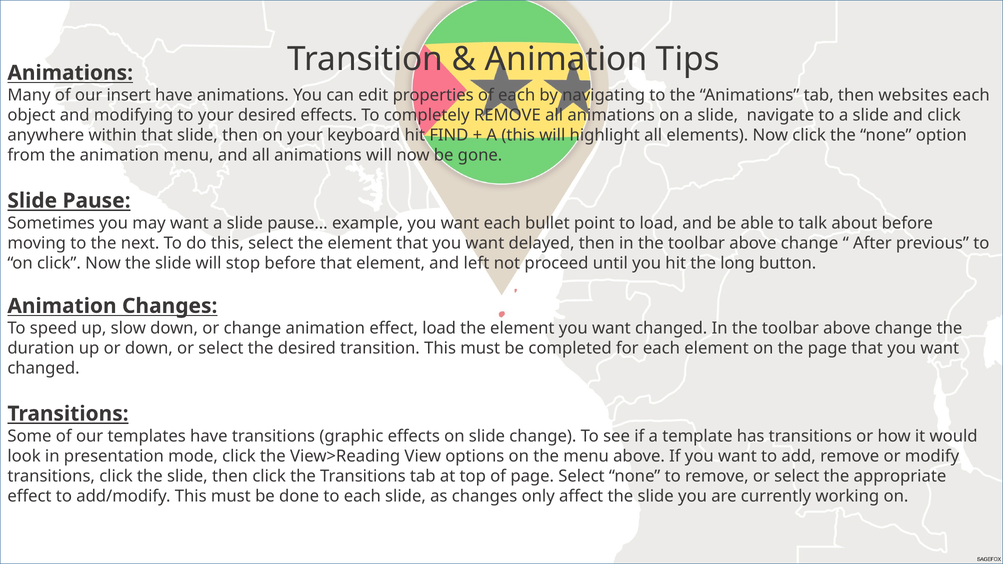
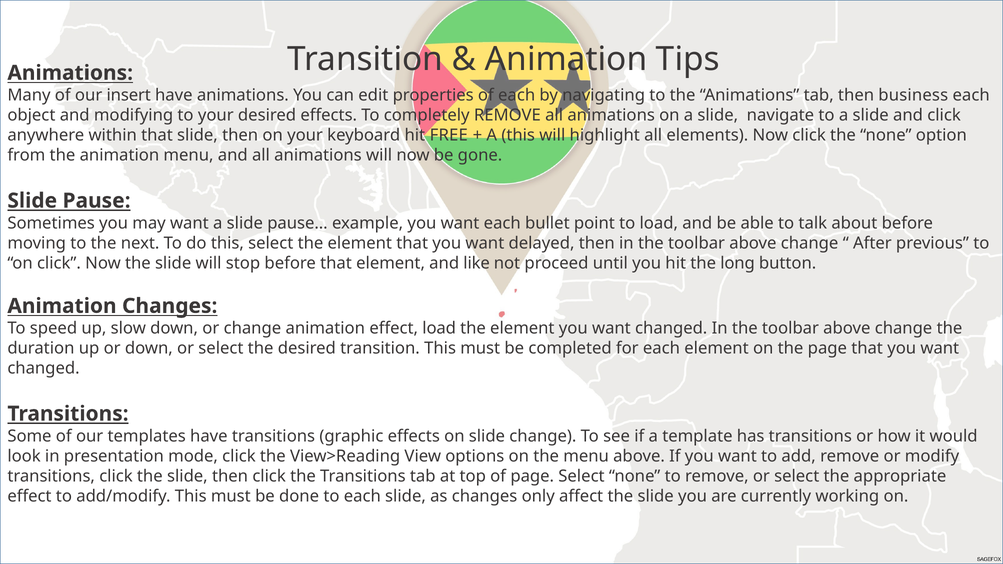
websites: websites -> business (913, 95)
FIND: FIND -> FREE (449, 135)
left: left -> like (477, 263)
